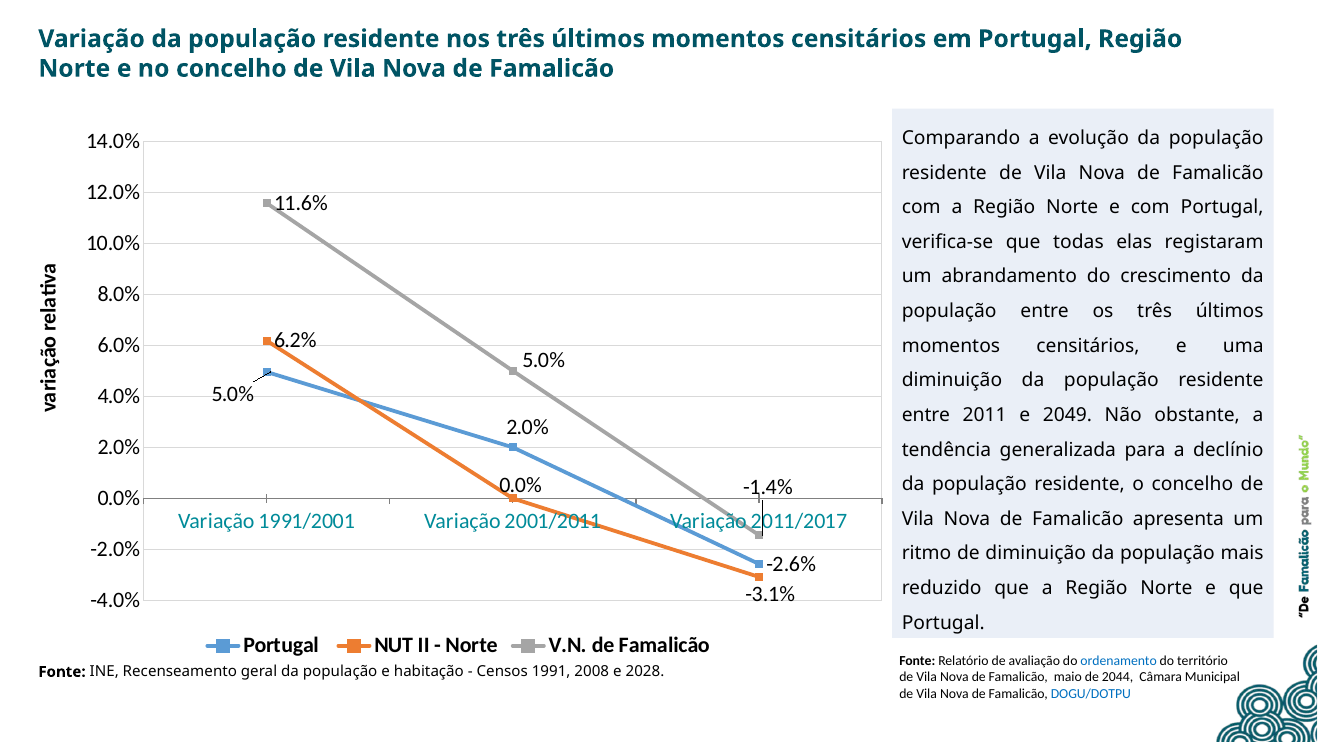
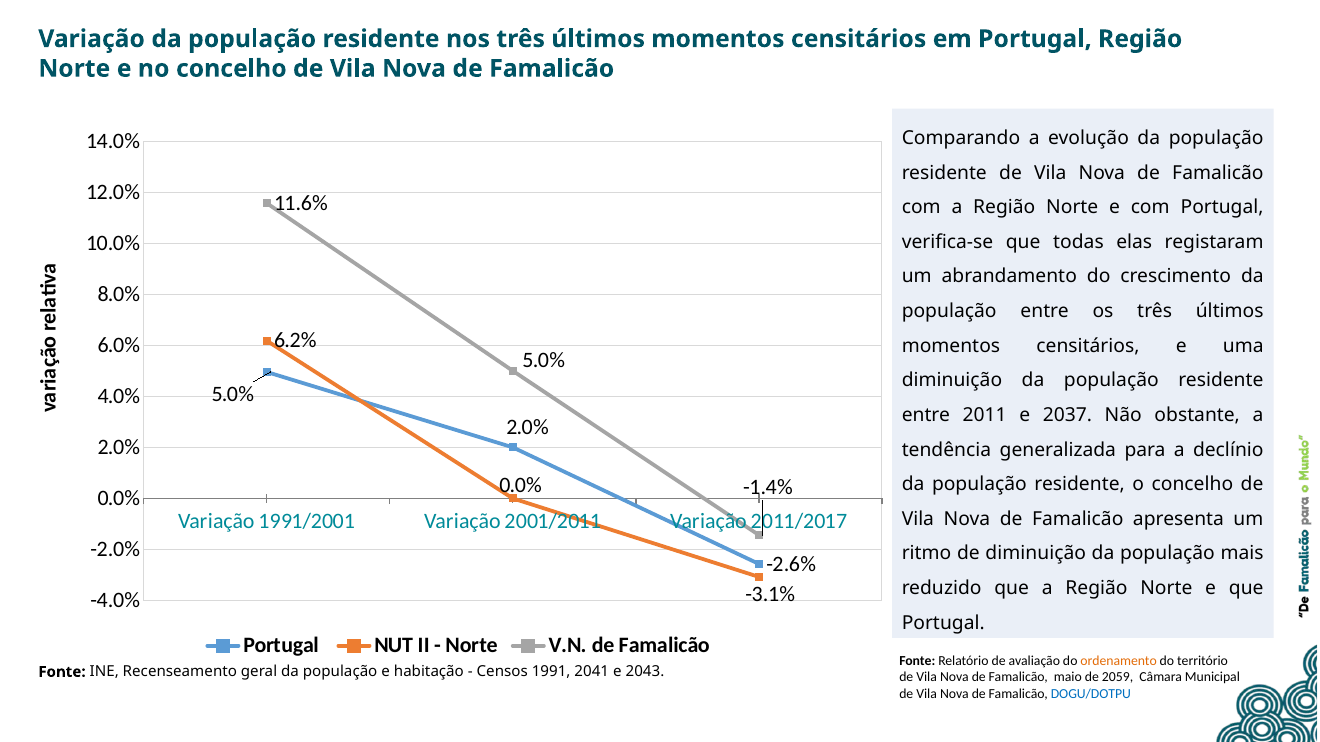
2049: 2049 -> 2037 (1067, 415)
ordenamento colour: blue -> orange (1119, 661)
2008: 2008 -> 2041 (592, 672)
2028: 2028 -> 2043 (645, 672)
2044: 2044 -> 2059 (1118, 678)
